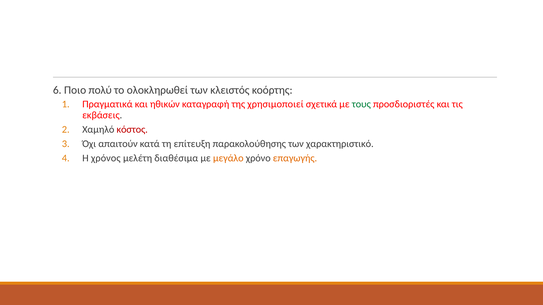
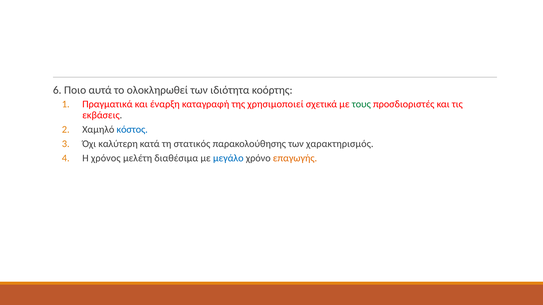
πολύ: πολύ -> αυτά (100, 90)
κλειστός: κλειστός -> ιδιότητα (230, 90)
ηθικών: ηθικών -> έναρξη (165, 104)
κόστος colour: red -> blue (132, 130)
απαιτούν: απαιτούν -> καλύτερη (118, 144)
επίτευξη: επίτευξη -> στατικός (192, 144)
χαρακτηριστικό: χαρακτηριστικό -> χαρακτηρισμός (340, 144)
μεγάλο colour: orange -> blue (228, 158)
